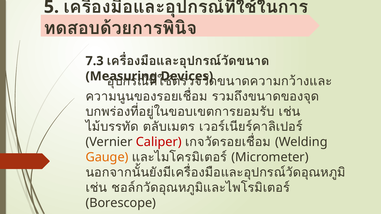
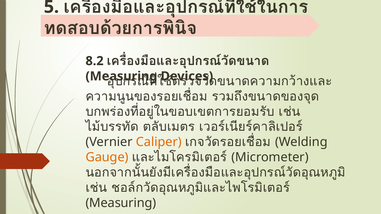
7.3: 7.3 -> 8.2 (95, 61)
Caliper colour: red -> orange (159, 142)
Borescope: Borescope -> Measuring (121, 203)
